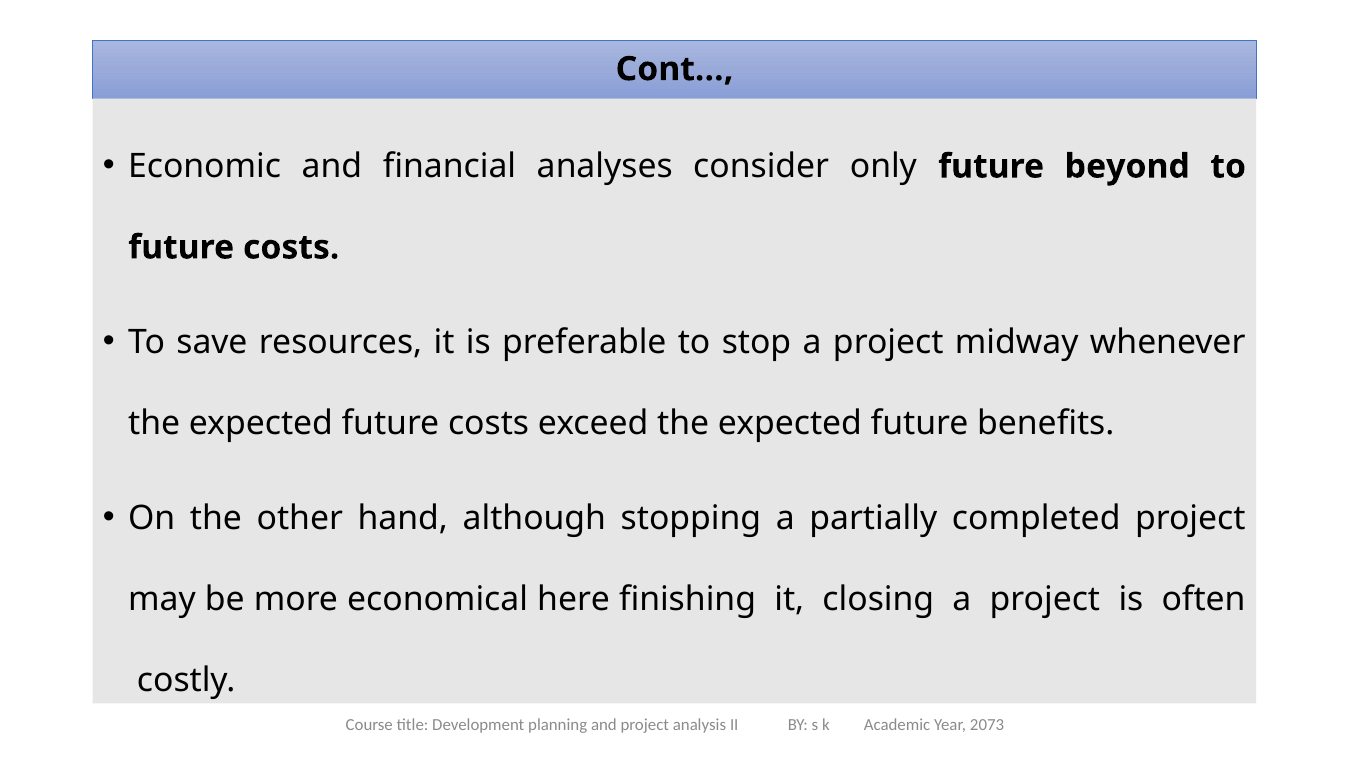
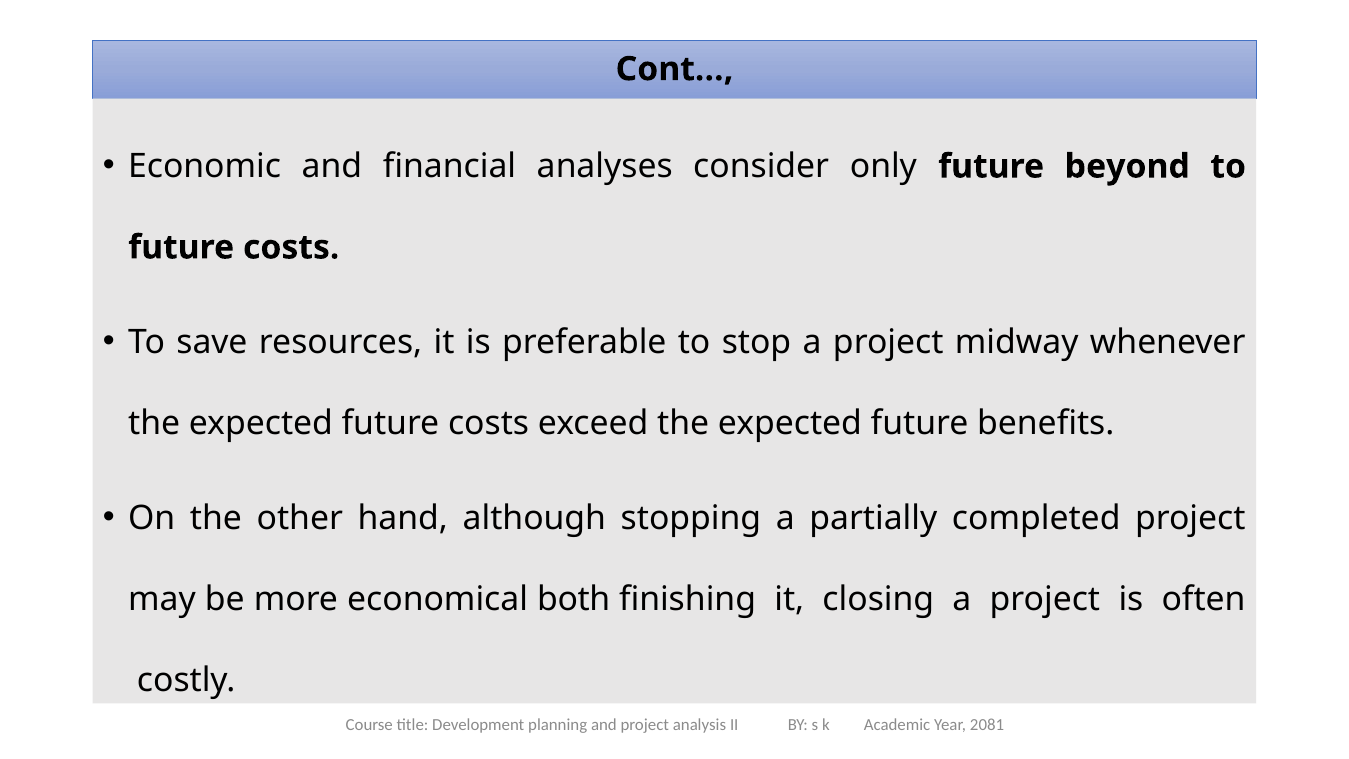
here: here -> both (574, 599)
2073: 2073 -> 2081 (987, 725)
